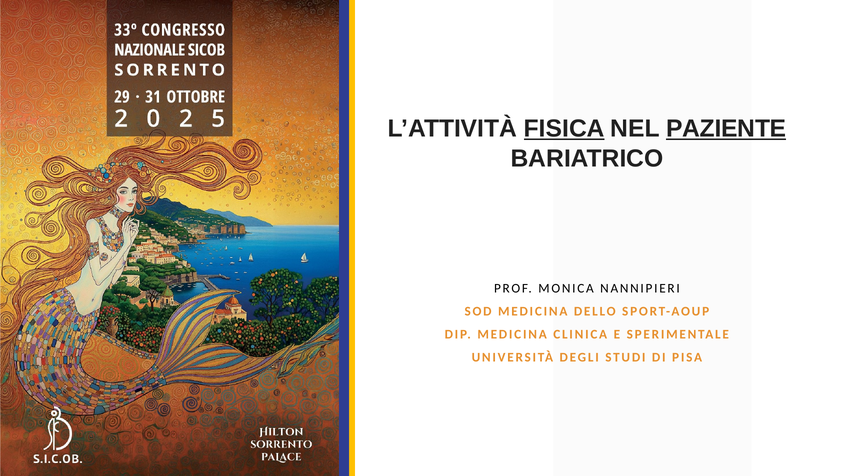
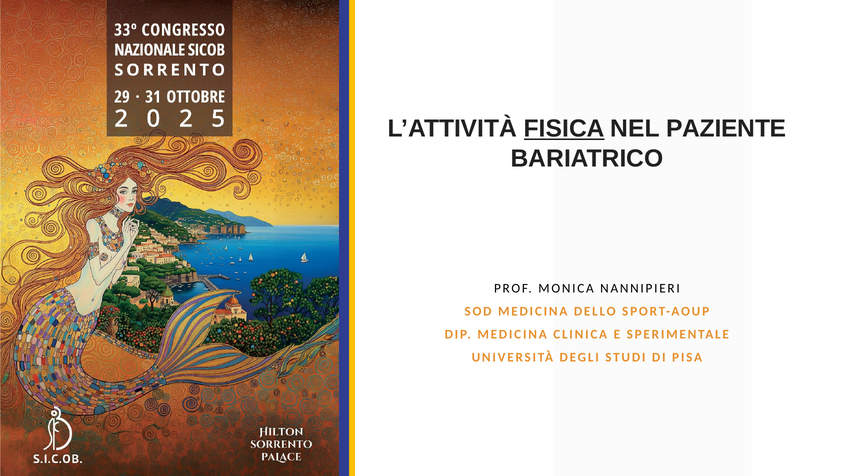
PAZIENTE underline: present -> none (726, 129)
